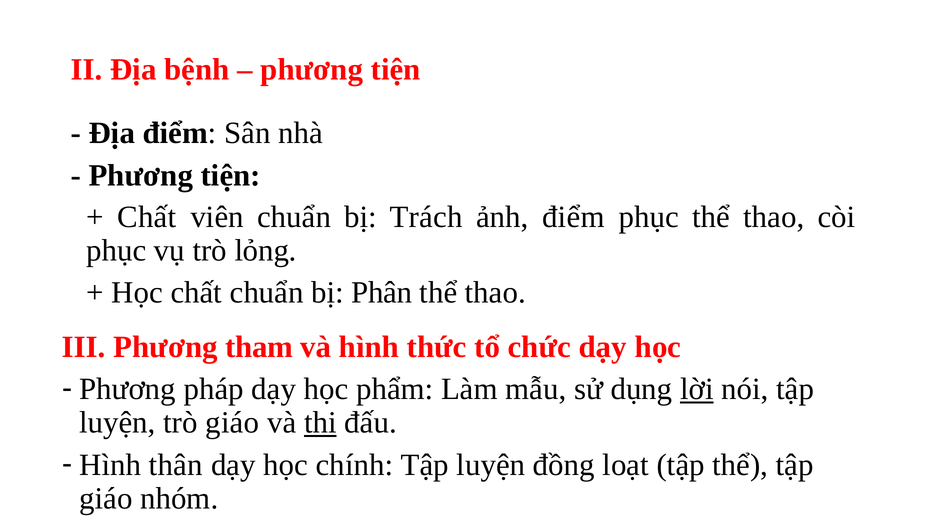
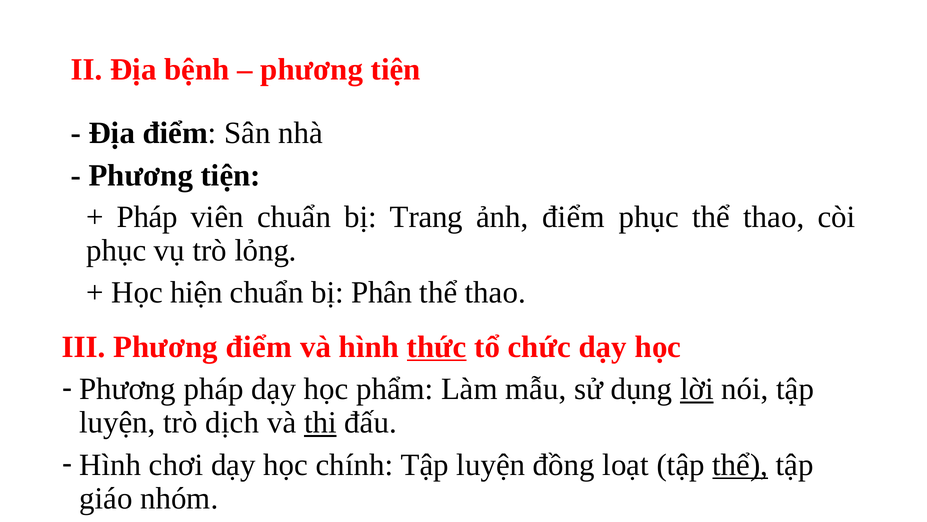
Chất: Chất -> Pháp (147, 217)
Trách: Trách -> Trang (426, 217)
Học chất: chất -> hiện (196, 292)
Phương tham: tham -> điểm (259, 347)
thức underline: none -> present (437, 347)
trò giáo: giáo -> dịch (232, 422)
thân: thân -> chơi (176, 464)
thể underline: none -> present (740, 464)
